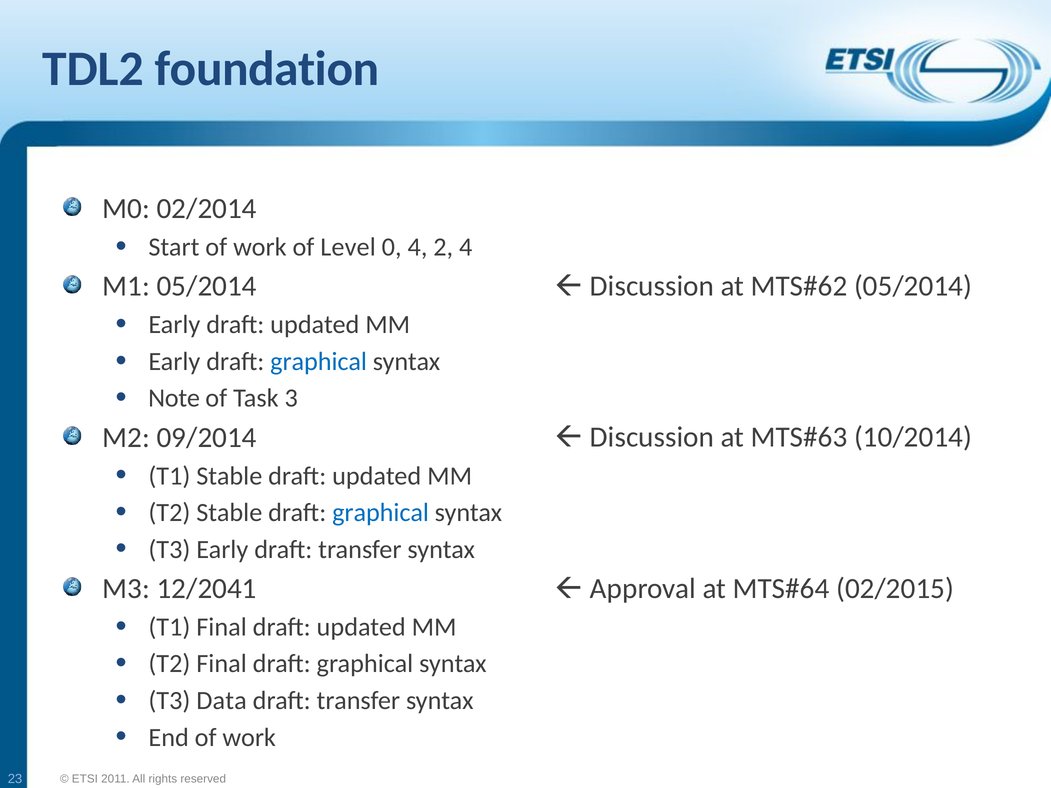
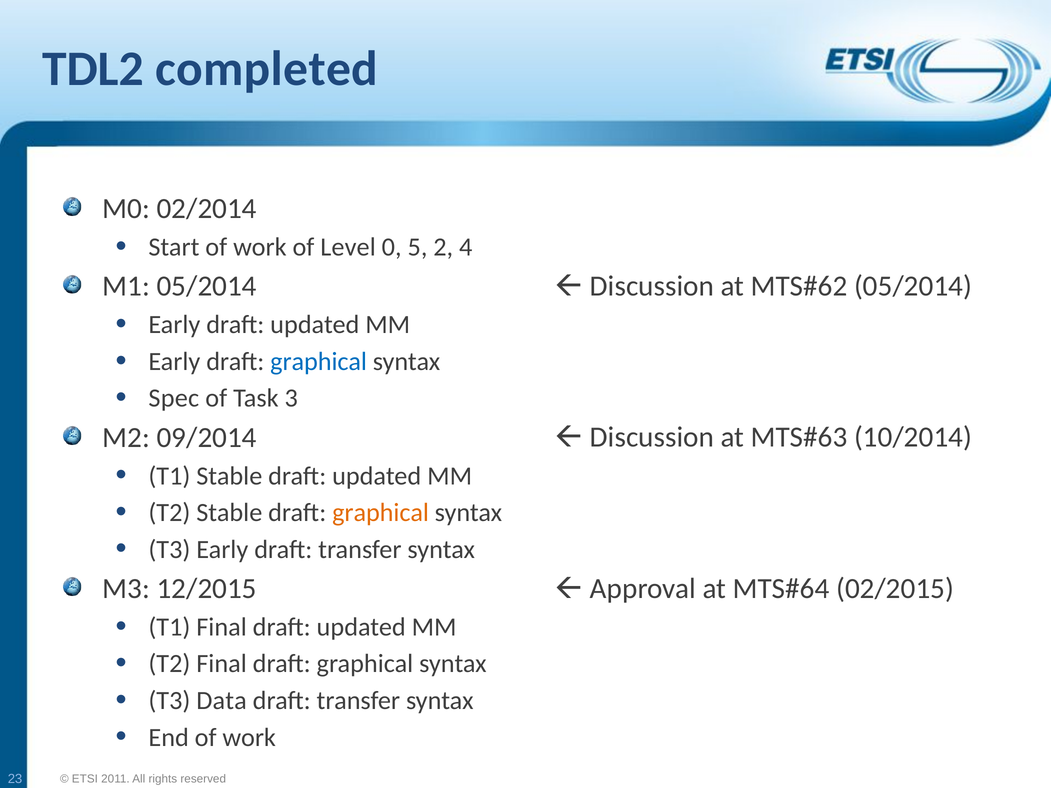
foundation: foundation -> completed (267, 69)
0 4: 4 -> 5 (418, 247)
Note: Note -> Spec (174, 398)
graphical colour: blue -> orange (381, 513)
12/2041: 12/2041 -> 12/2015 (207, 589)
